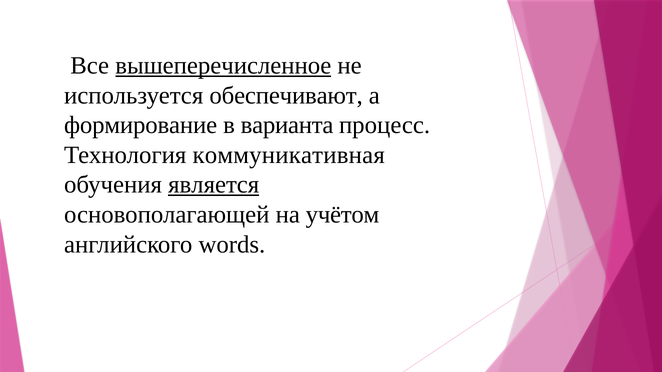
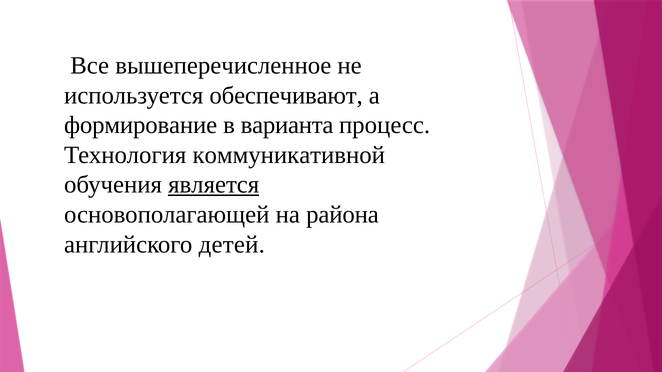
вышеперечисленное underline: present -> none (223, 66)
коммуникативная: коммуникативная -> коммуникативной (289, 155)
учётом: учётом -> района (342, 215)
words: words -> детей (232, 245)
